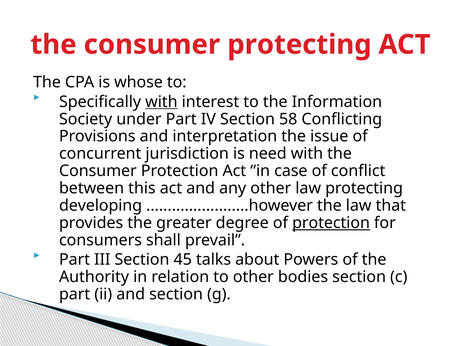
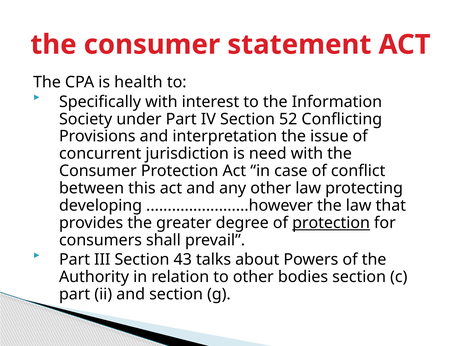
consumer protecting: protecting -> statement (299, 45)
whose: whose -> health (138, 82)
with underline: present -> none (161, 102)
58: 58 -> 52 (288, 119)
45: 45 -> 43 (183, 260)
